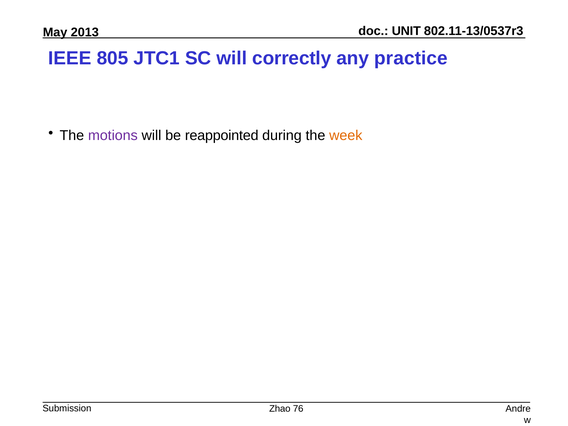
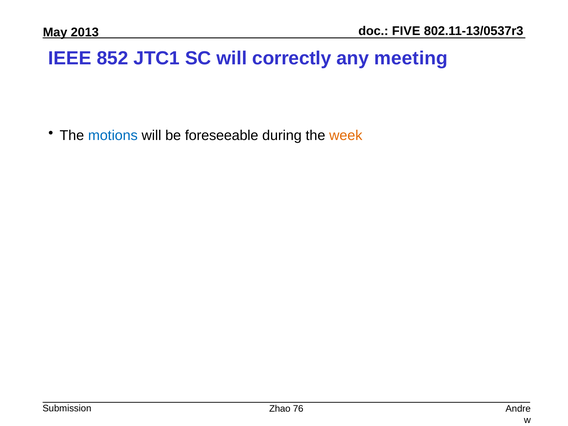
UNIT: UNIT -> FIVE (406, 31)
805: 805 -> 852 (112, 58)
practice: practice -> meeting (411, 58)
motions colour: purple -> blue (113, 135)
reappointed: reappointed -> foreseeable (222, 135)
